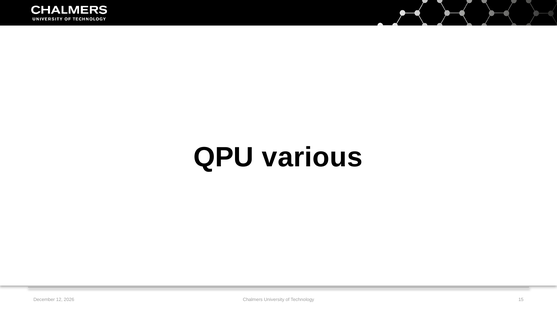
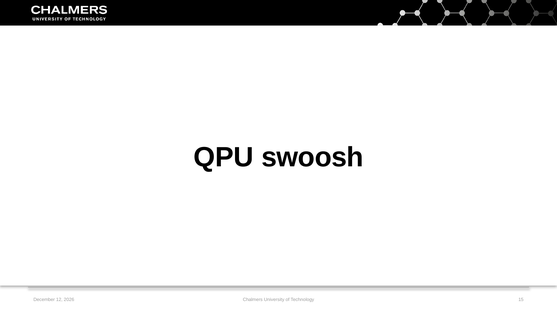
various: various -> swoosh (313, 157)
